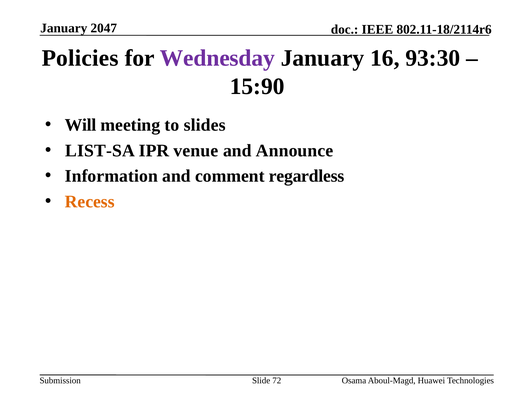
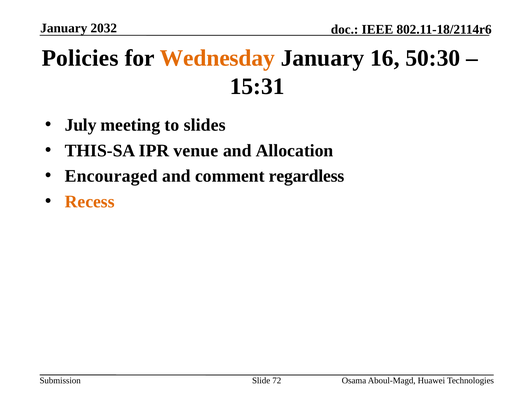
2047: 2047 -> 2032 (104, 28)
Wednesday colour: purple -> orange (217, 58)
93:30: 93:30 -> 50:30 (433, 58)
15:90: 15:90 -> 15:31 (257, 86)
Will: Will -> July (81, 125)
LIST-SA: LIST-SA -> THIS-SA (100, 150)
Announce: Announce -> Allocation (295, 150)
Information: Information -> Encouraged (111, 176)
